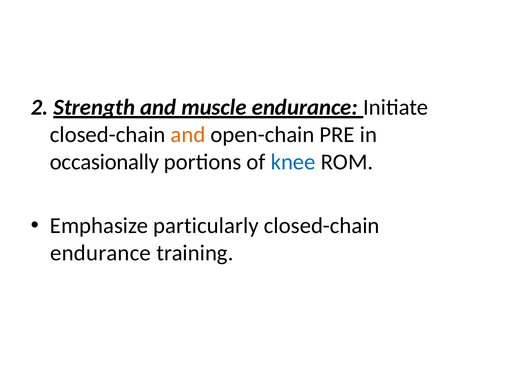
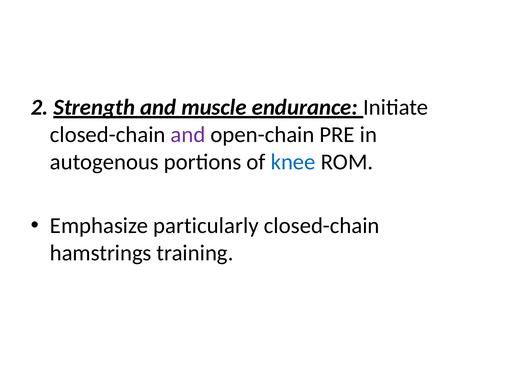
and colour: orange -> purple (188, 135)
occasionally: occasionally -> autogenous (104, 162)
endurance: endurance -> hamstrings (101, 253)
